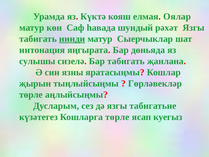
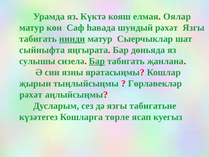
интонация: интонация -> сыйныфта (42, 50)
Бар underline: none -> present (97, 61)
төрле: төрле -> рәхәт (31, 95)
